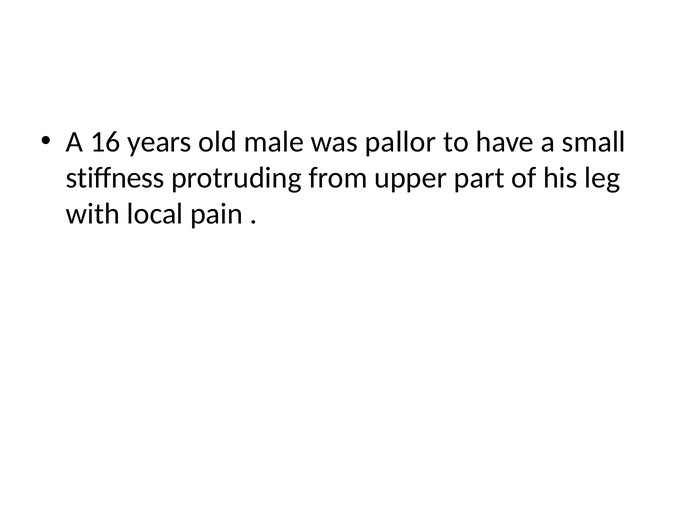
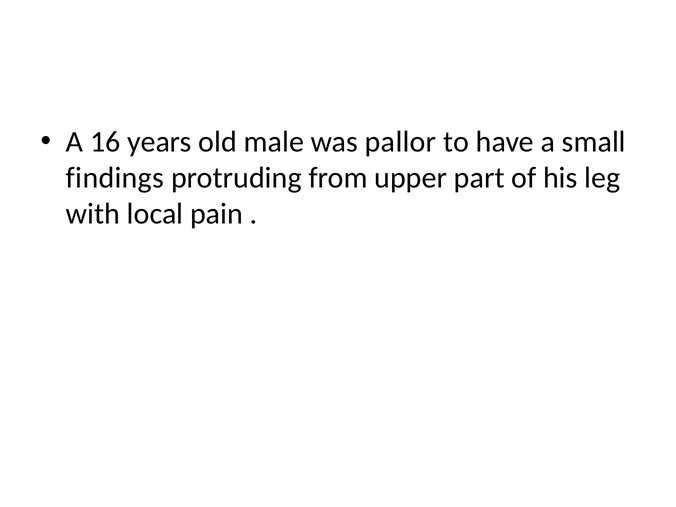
stiffness: stiffness -> findings (115, 178)
